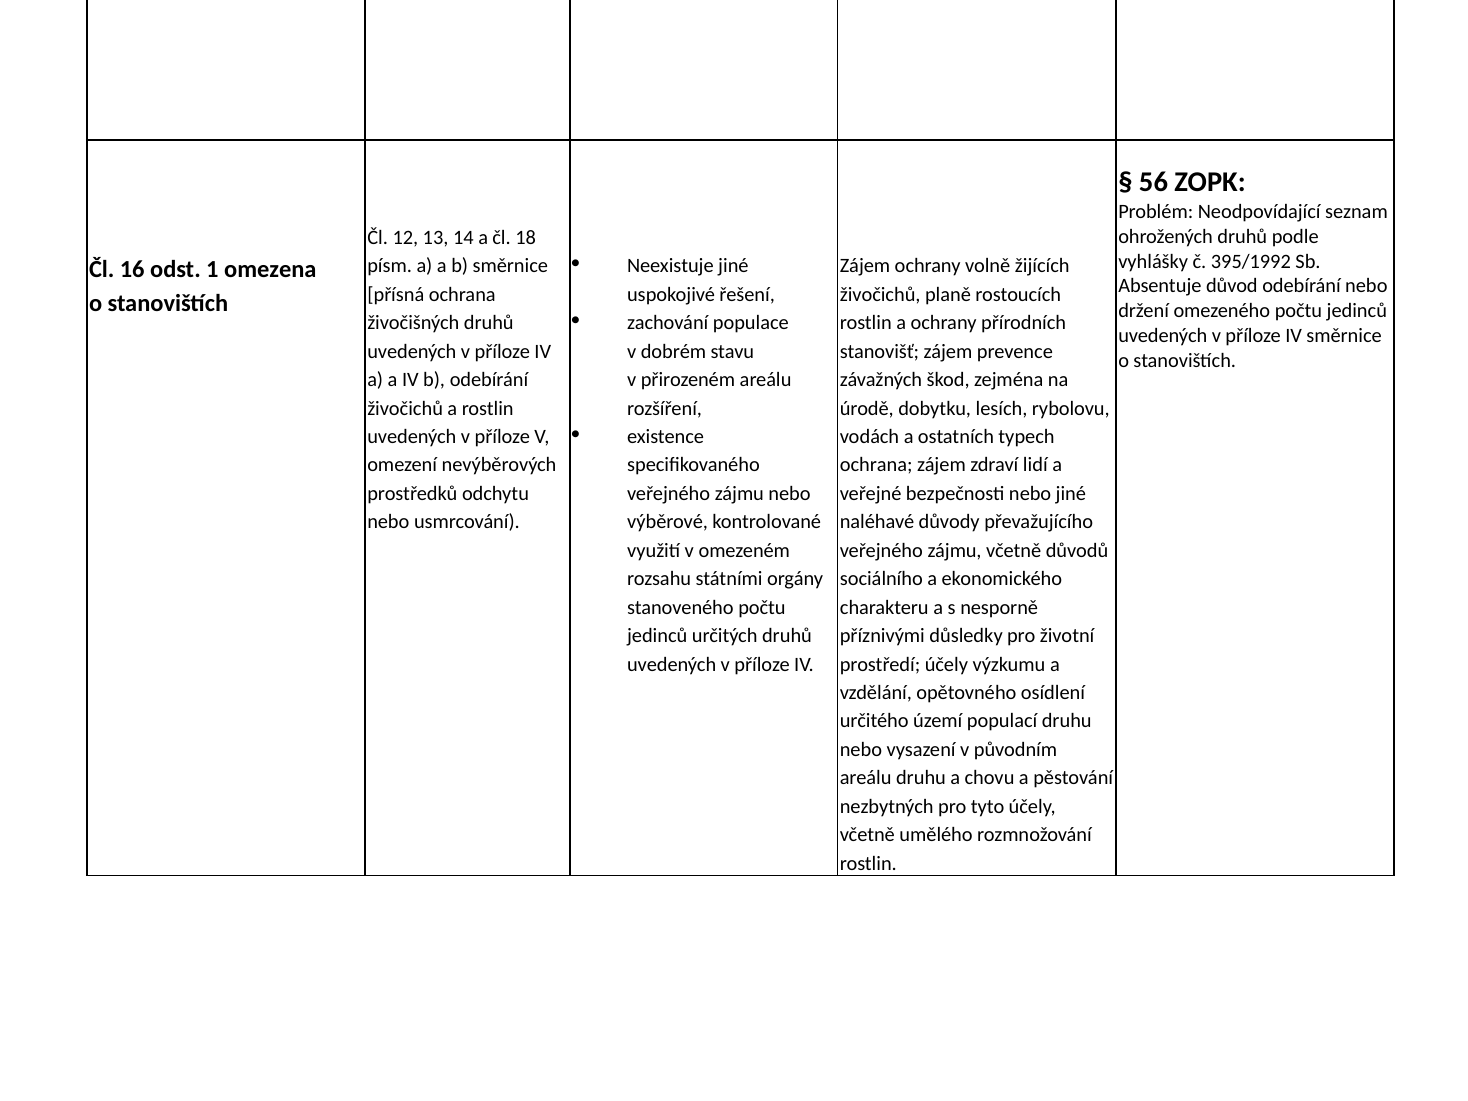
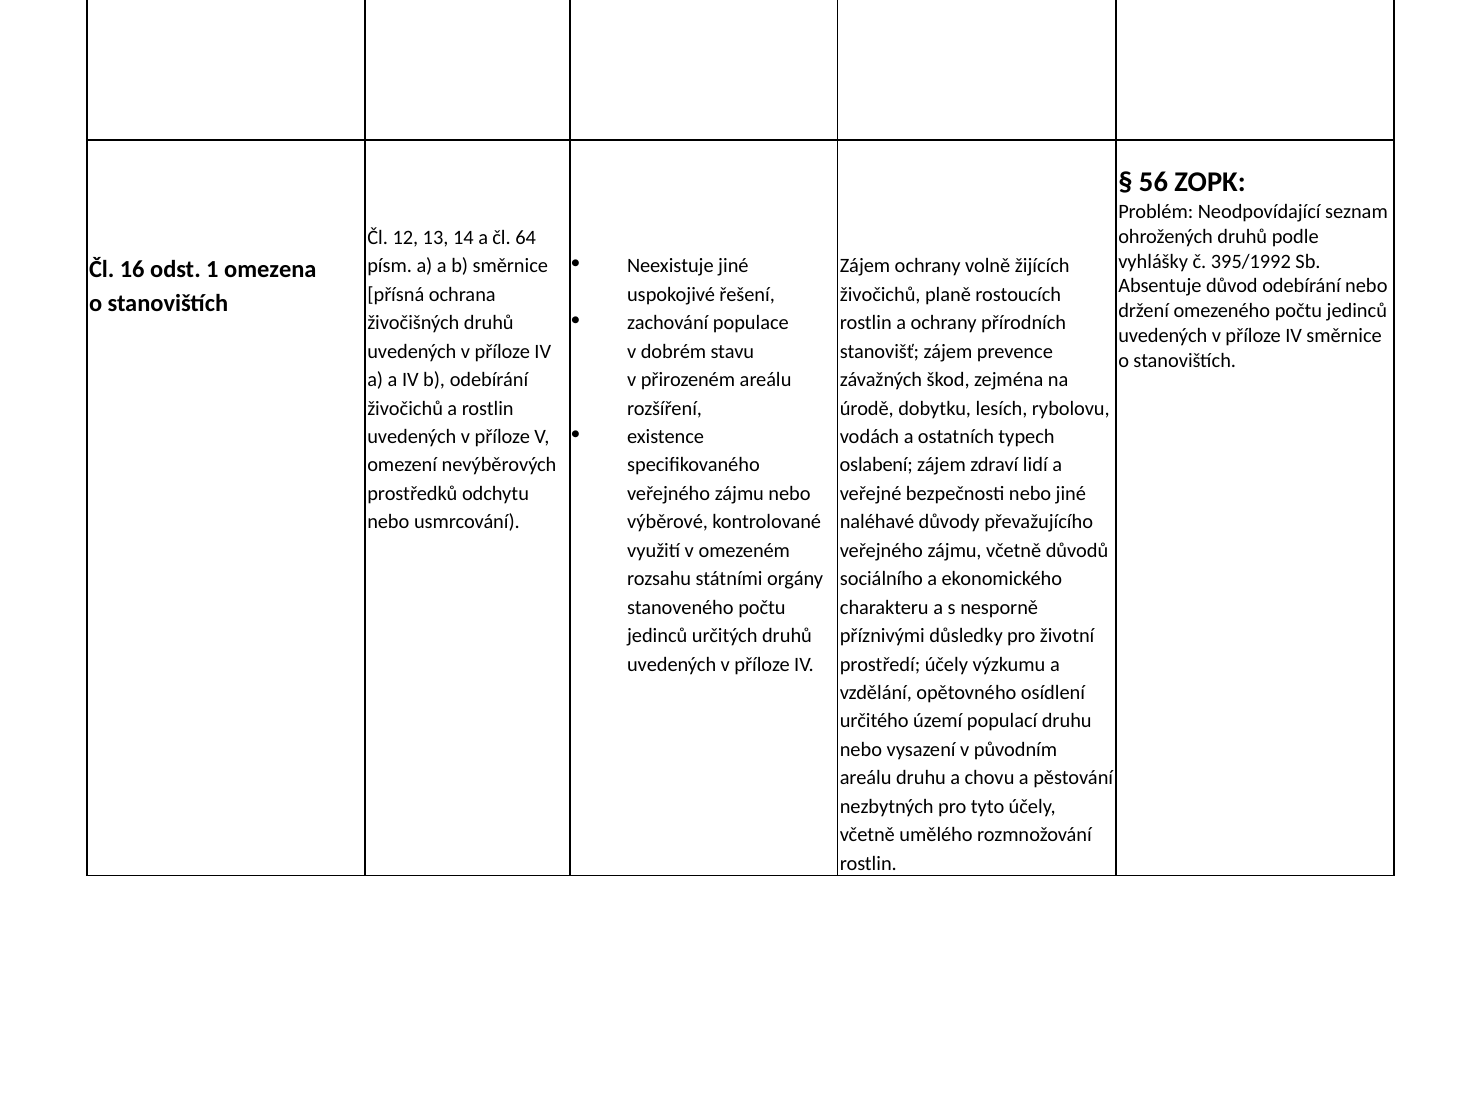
18: 18 -> 64 (526, 238)
ochrana: ochrana -> oslabení (876, 465)
